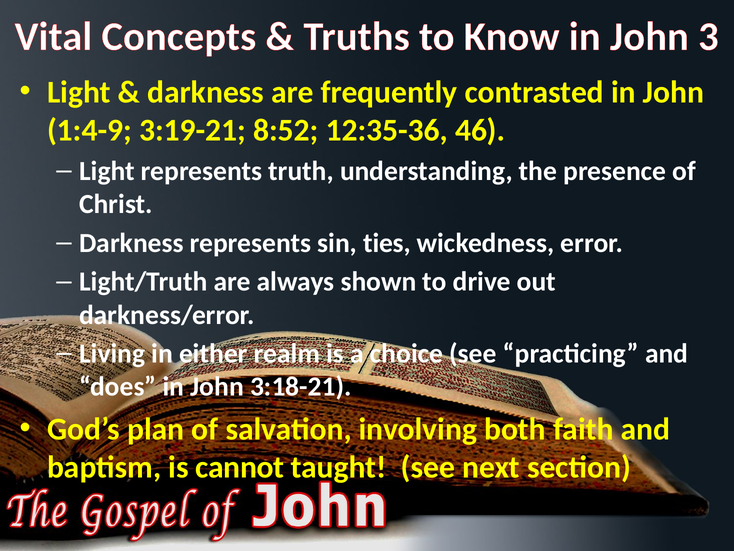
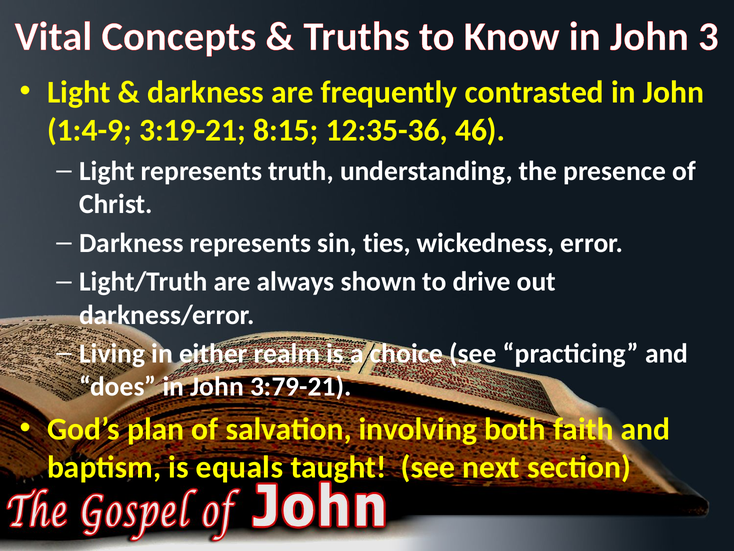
8:52: 8:52 -> 8:15 (286, 130)
3:18-21: 3:18-21 -> 3:79-21 (301, 387)
cannot: cannot -> equals (239, 467)
